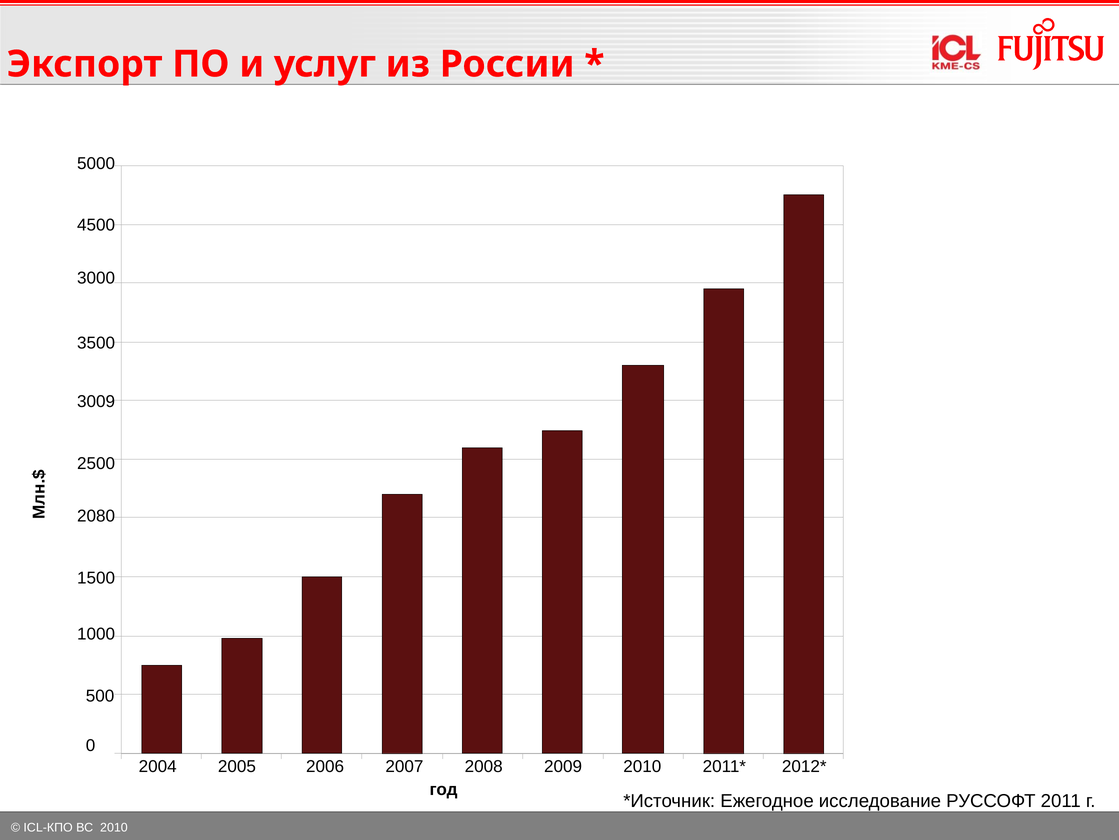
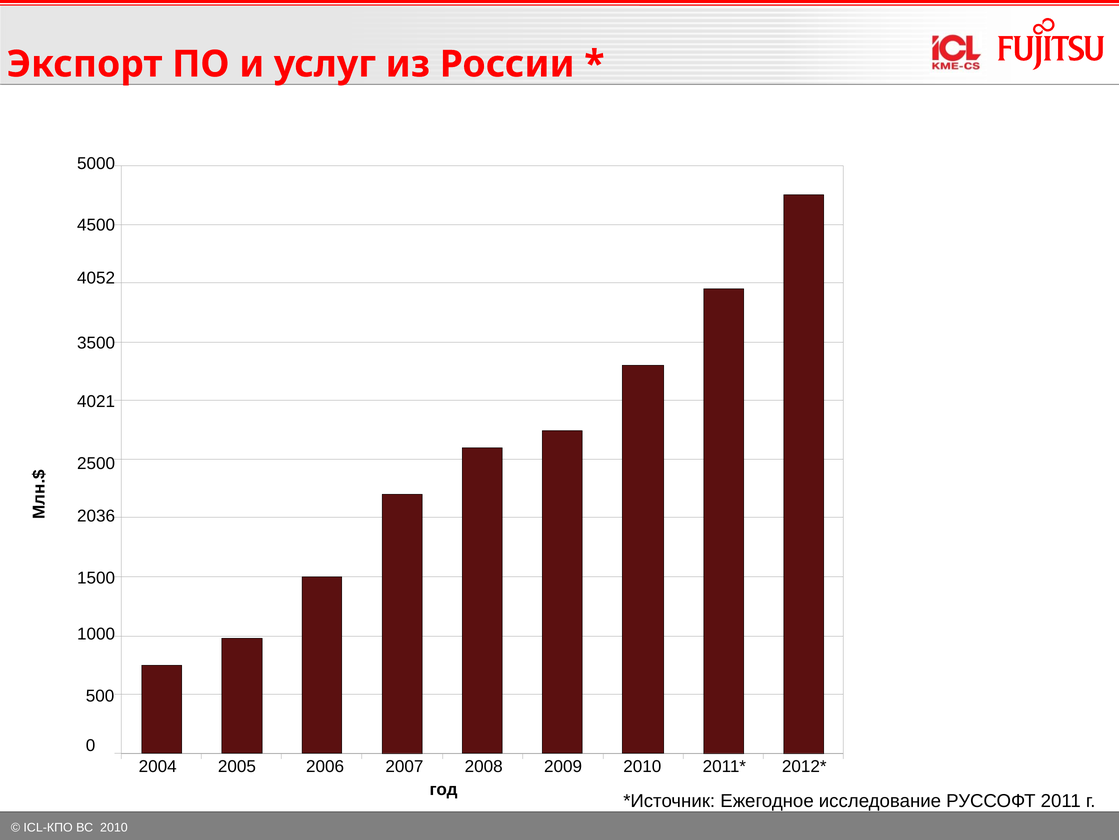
3000: 3000 -> 4052 (96, 278)
3009: 3009 -> 4021 (96, 401)
2080: 2080 -> 2036 (96, 516)
